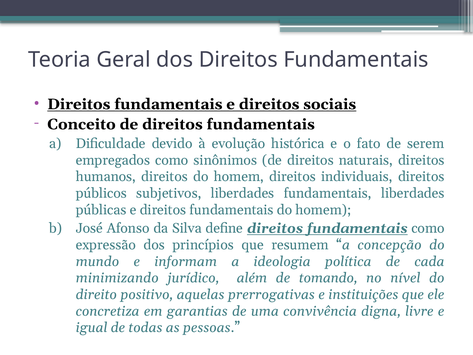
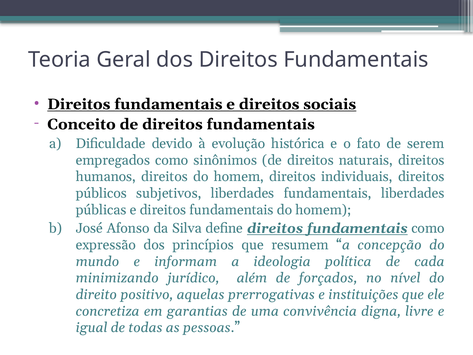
tomando: tomando -> forçados (328, 278)
